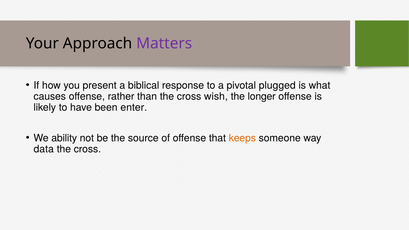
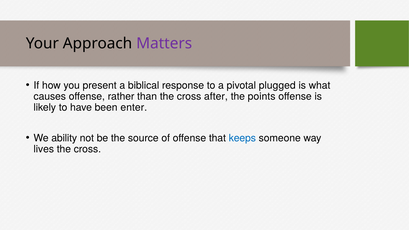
wish: wish -> after (216, 96)
longer: longer -> points (262, 96)
keeps colour: orange -> blue (242, 138)
data: data -> lives (44, 149)
